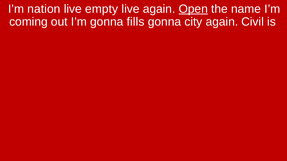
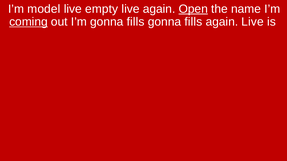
nation: nation -> model (44, 9)
coming underline: none -> present (28, 22)
city: city -> fills (193, 22)
again Civil: Civil -> Live (253, 22)
